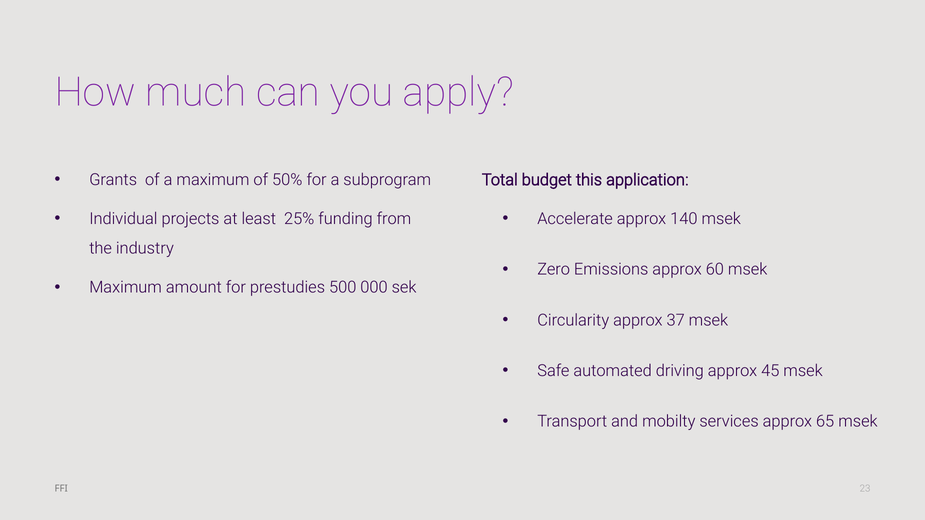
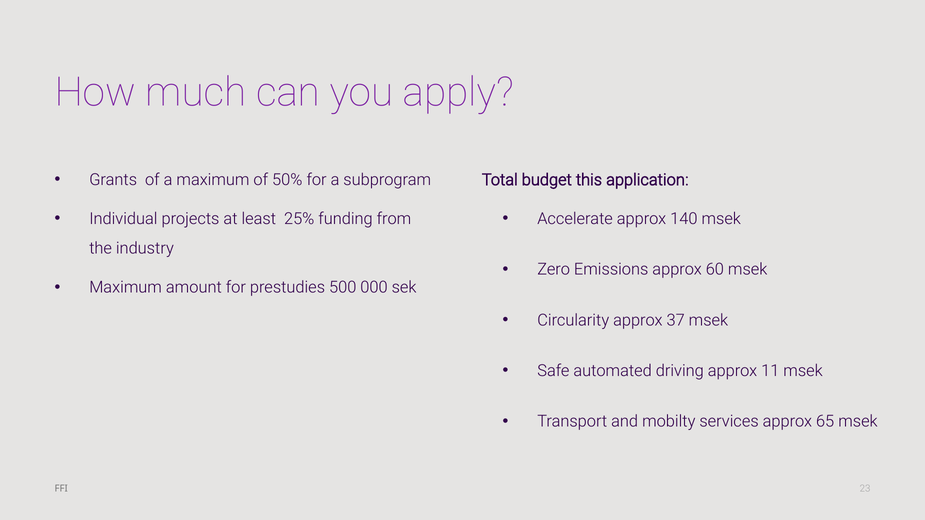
45: 45 -> 11 (770, 371)
